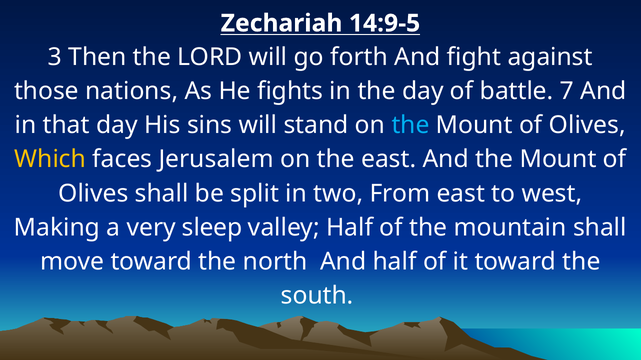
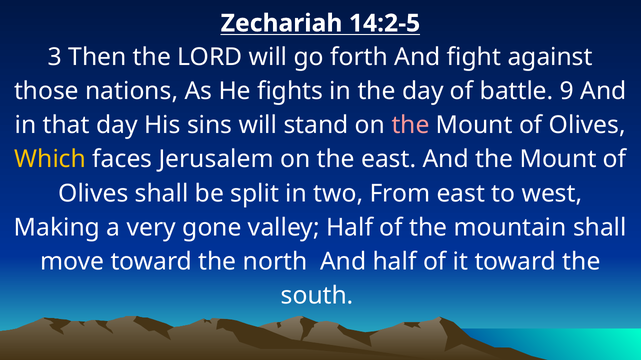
14:9-5: 14:9-5 -> 14:2-5 (385, 23)
7: 7 -> 9 (567, 91)
the colour: light blue -> pink (411, 126)
sleep: sleep -> gone (212, 228)
